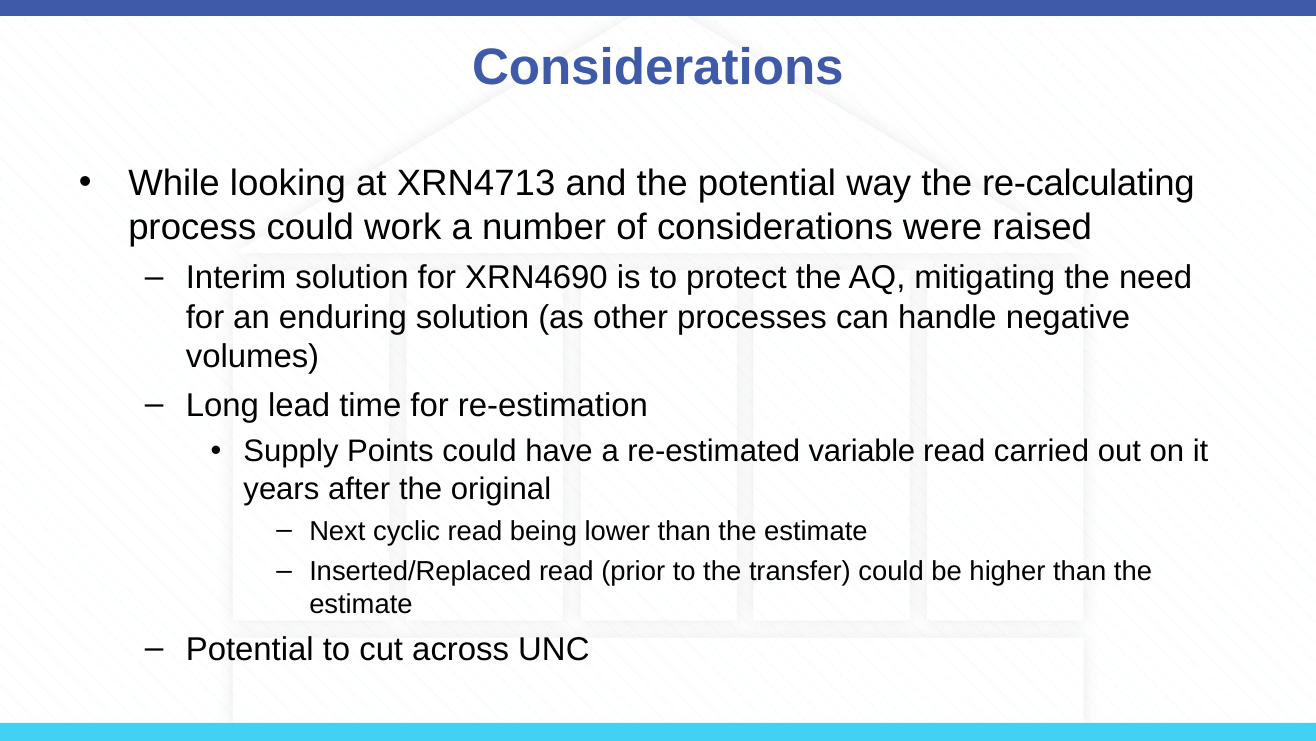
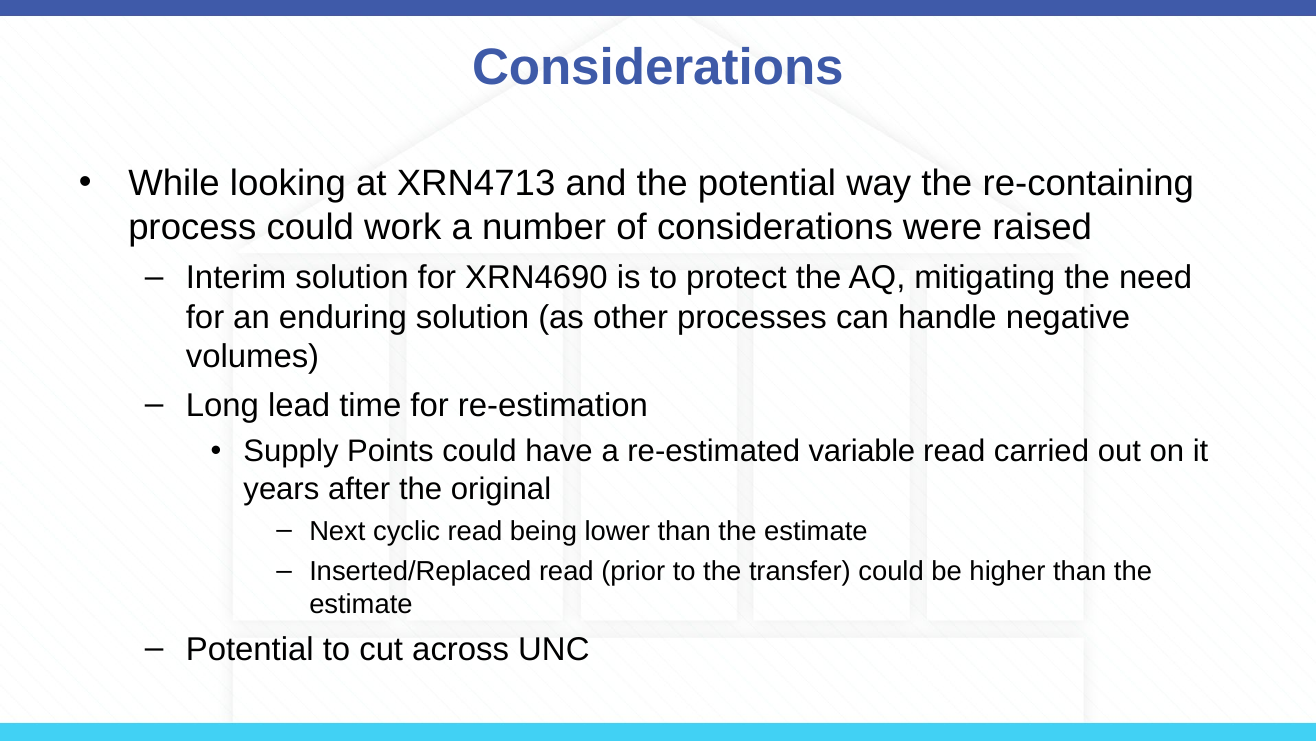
re-calculating: re-calculating -> re-containing (1088, 184)
